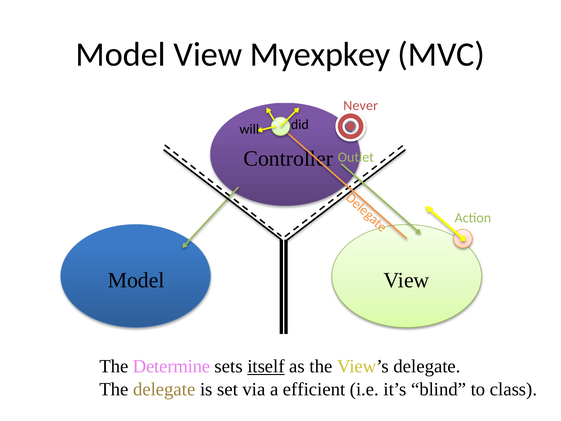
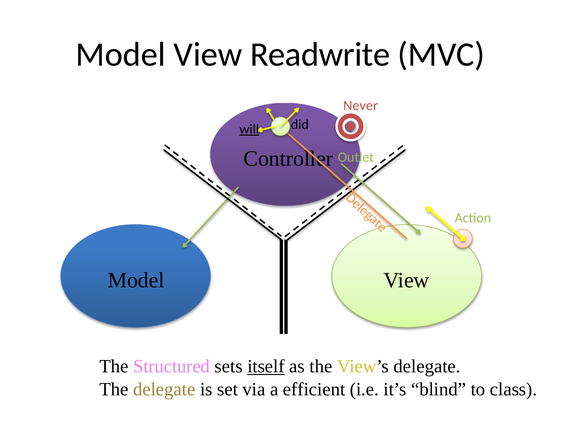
Myexpkey: Myexpkey -> Readwrite (320, 54)
will underline: none -> present (249, 129)
Determine: Determine -> Structured (172, 366)
